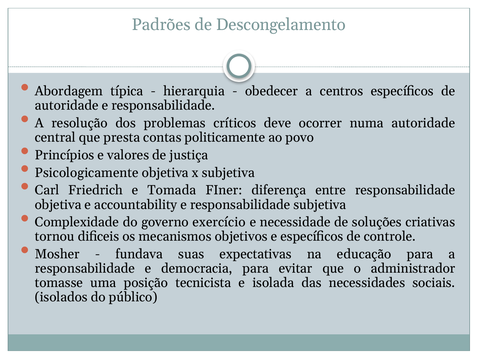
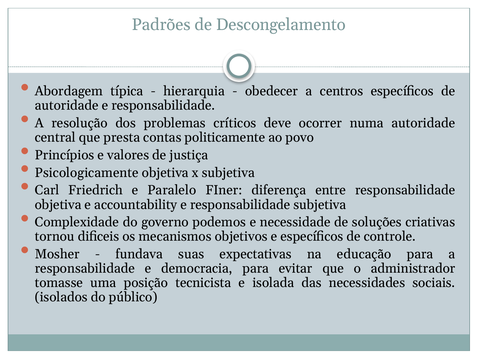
Tomada: Tomada -> Paralelo (172, 190)
exercício: exercício -> podemos (219, 222)
